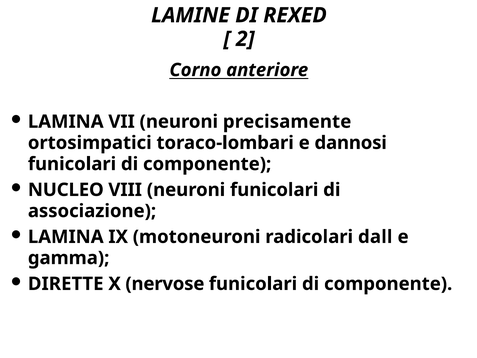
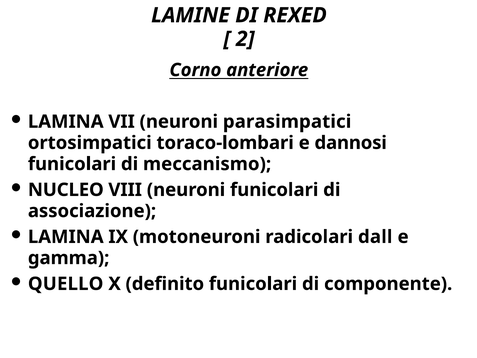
precisamente: precisamente -> parasimpatici (287, 122)
componente: componente -> meccanismo (207, 164)
DIRETTE: DIRETTE -> QUELLO (66, 284)
nervose: nervose -> definito (165, 284)
